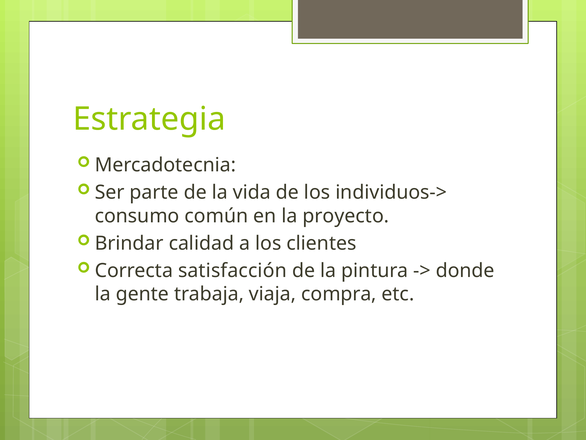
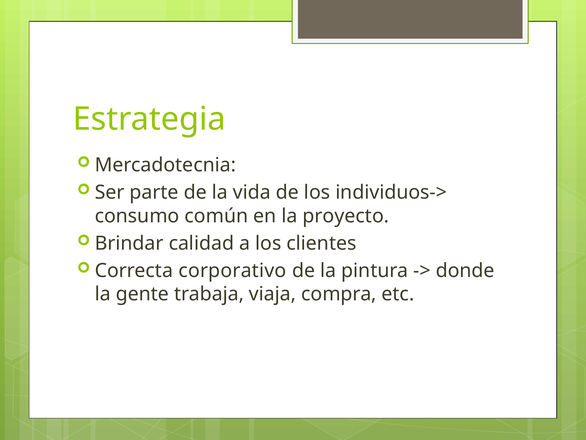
satisfacción: satisfacción -> corporativo (232, 270)
